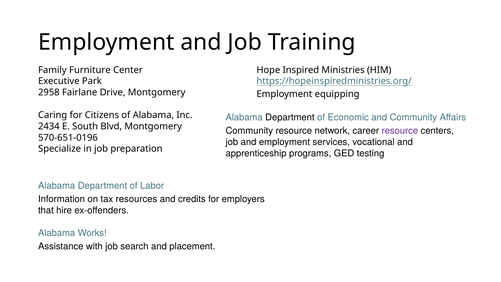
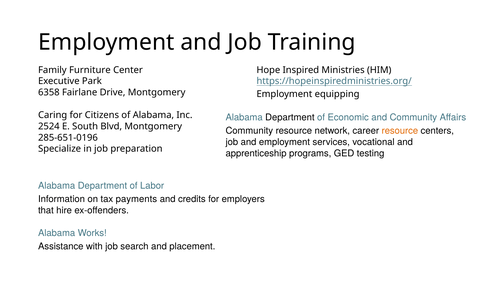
2958: 2958 -> 6358 (49, 92)
2434: 2434 -> 2524 (49, 126)
resource colour: purple -> orange (400, 131)
570-651-0196: 570-651-0196 -> 285-651-0196 (68, 138)
resources: resources -> payments (136, 199)
